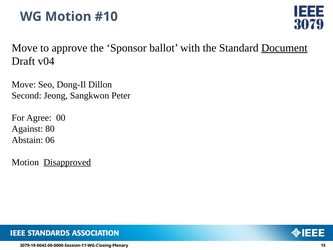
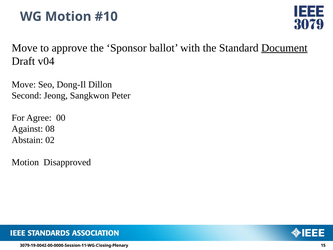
80: 80 -> 08 (50, 129)
06: 06 -> 02 (50, 140)
Disapproved underline: present -> none (67, 162)
